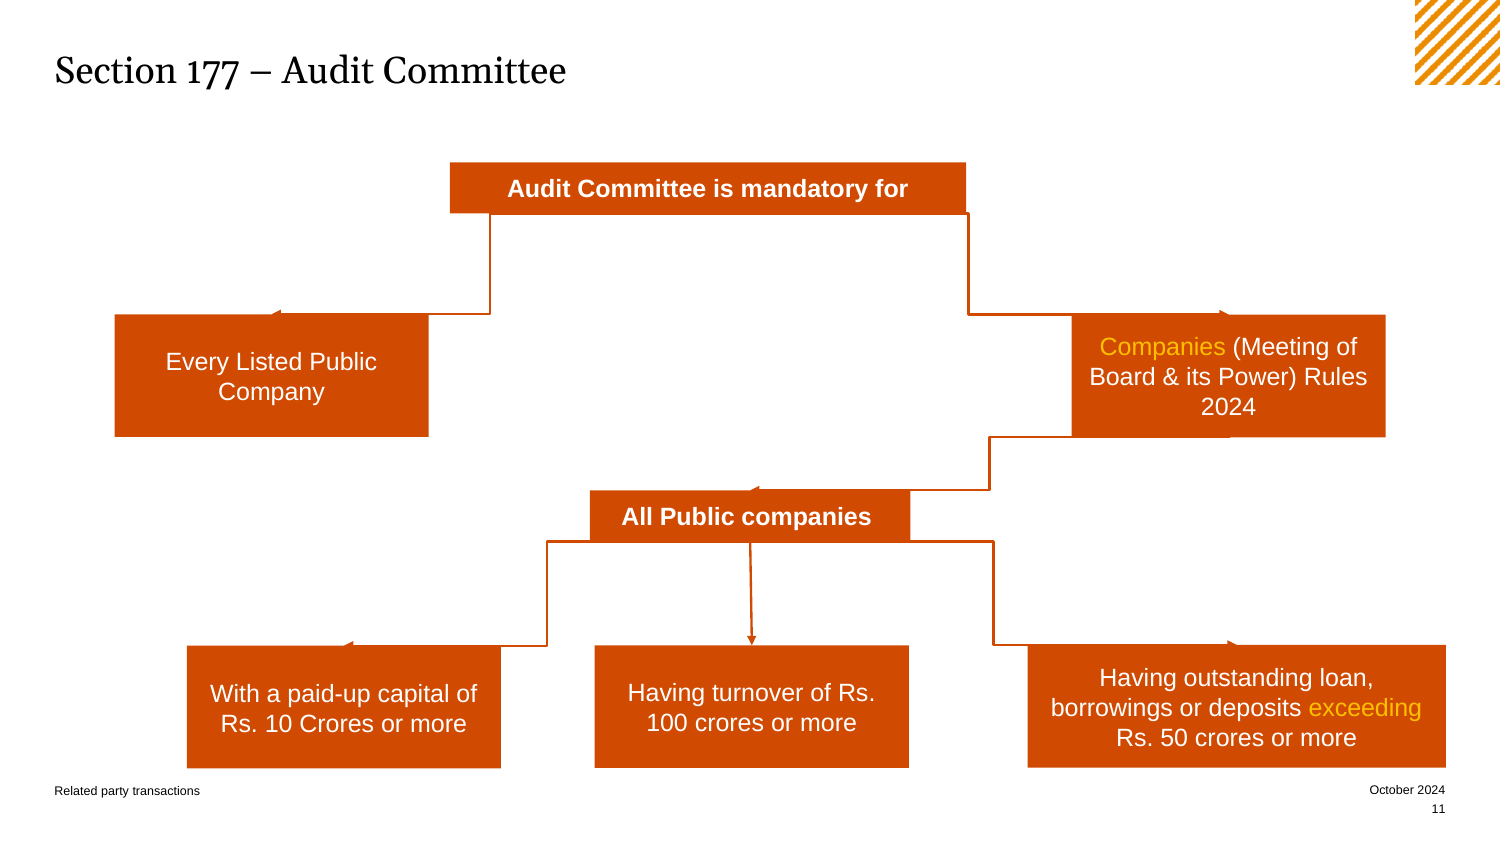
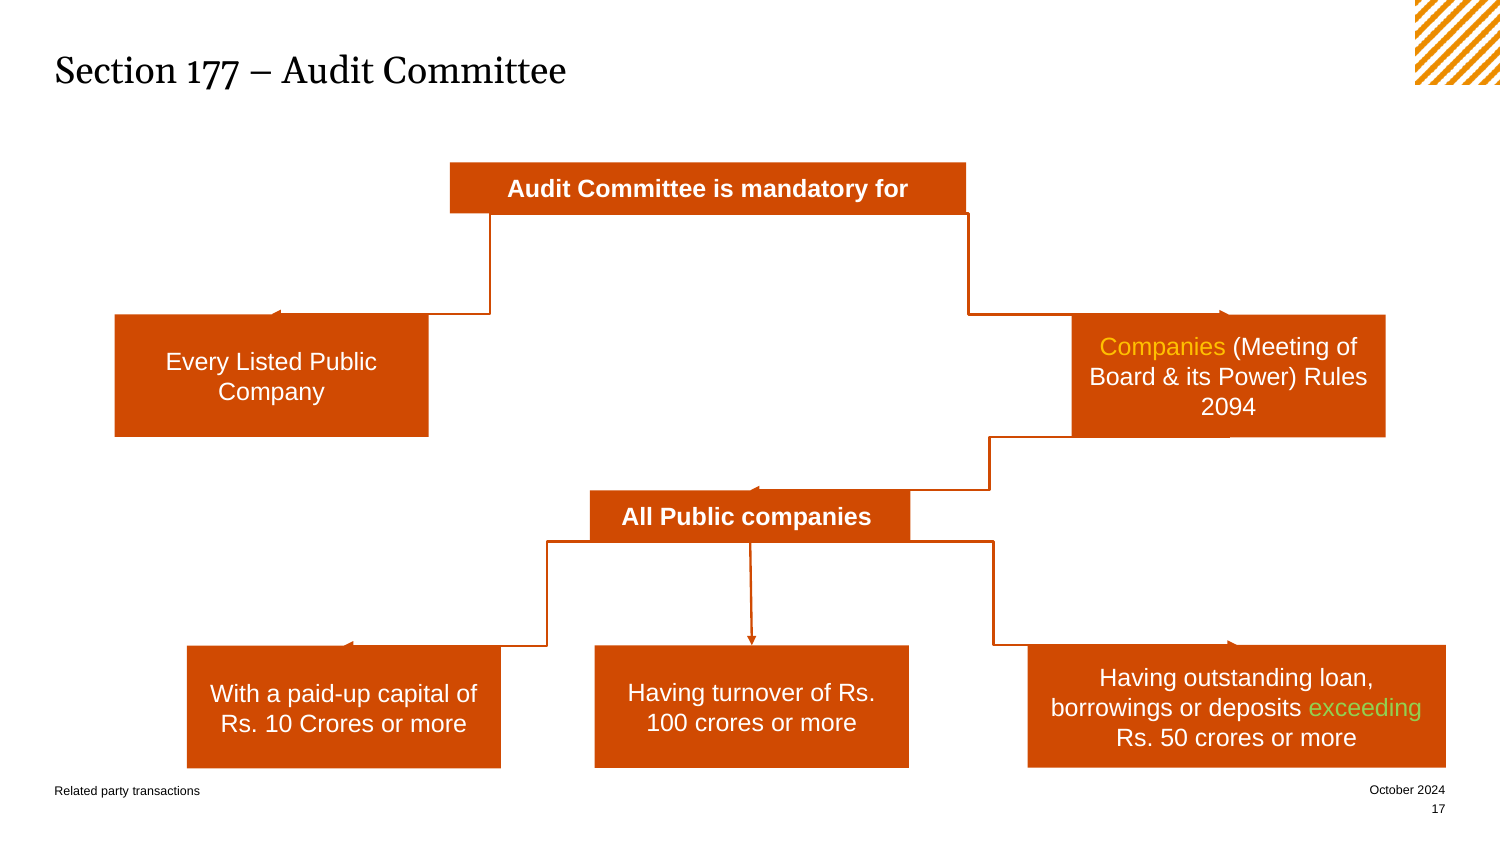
2024: 2024 -> 2094 (1229, 408)
exceeding colour: yellow -> light green (1365, 708)
11: 11 -> 17 (1439, 809)
